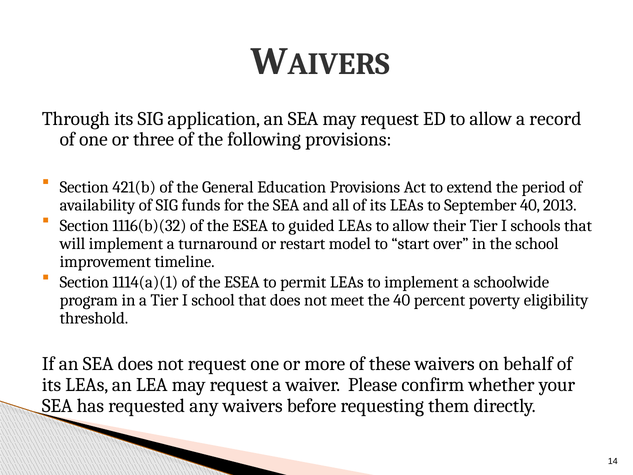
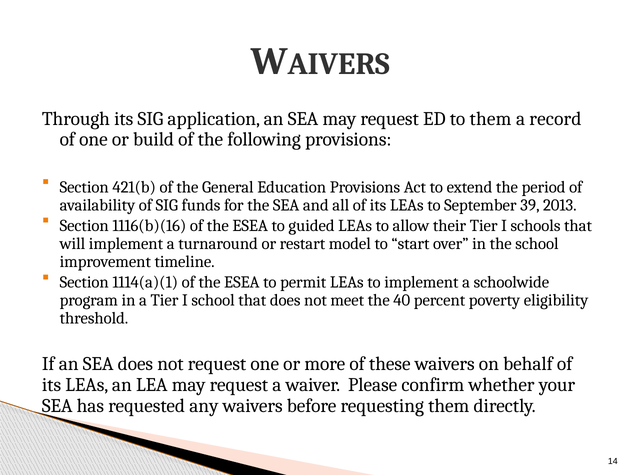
ED to allow: allow -> them (491, 119)
three: three -> build (154, 140)
September 40: 40 -> 39 (530, 205)
1116(b)(32: 1116(b)(32 -> 1116(b)(16 (149, 226)
